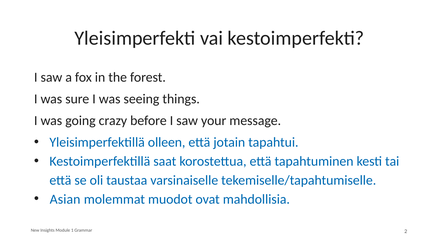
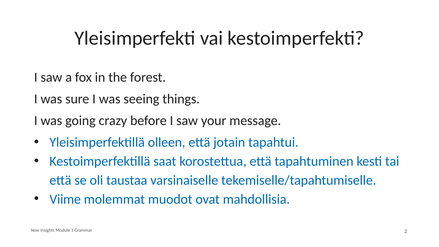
Asian: Asian -> Viime (65, 199)
